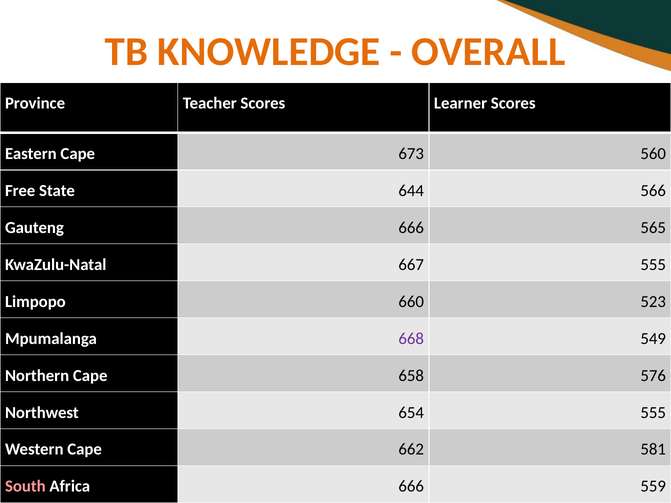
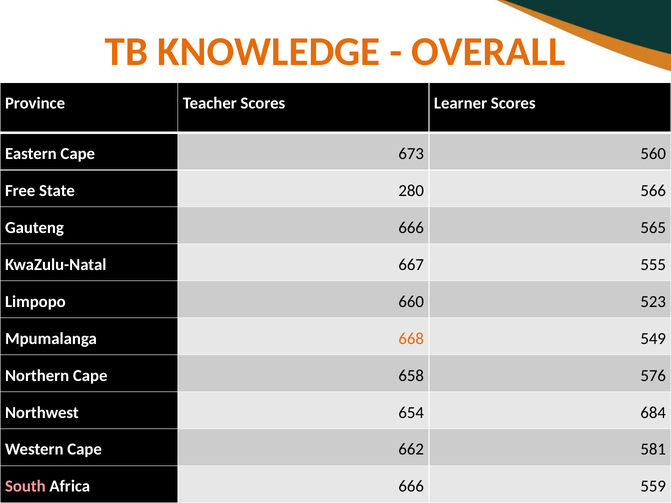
644: 644 -> 280 (411, 191)
668 colour: purple -> orange (411, 339)
654 555: 555 -> 684 (653, 413)
